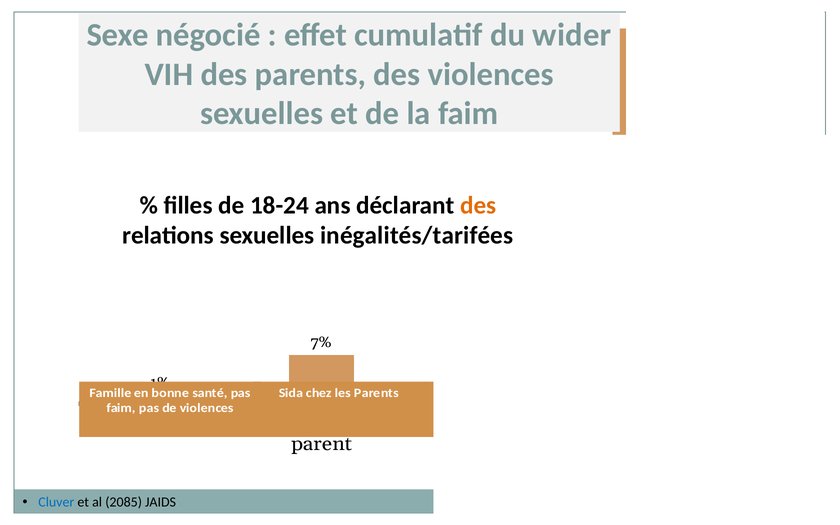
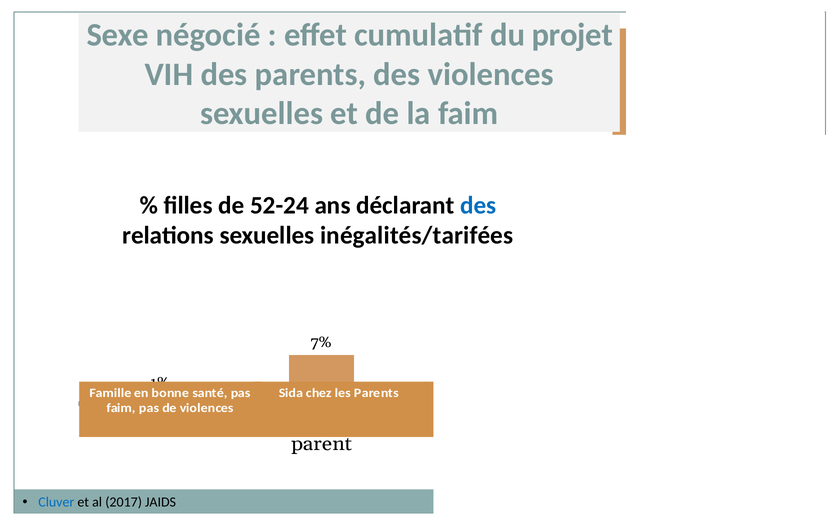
wider: wider -> projet (572, 35)
18-24: 18-24 -> 52-24 (280, 205)
des colour: orange -> blue (478, 205)
2085: 2085 -> 2017 (124, 502)
